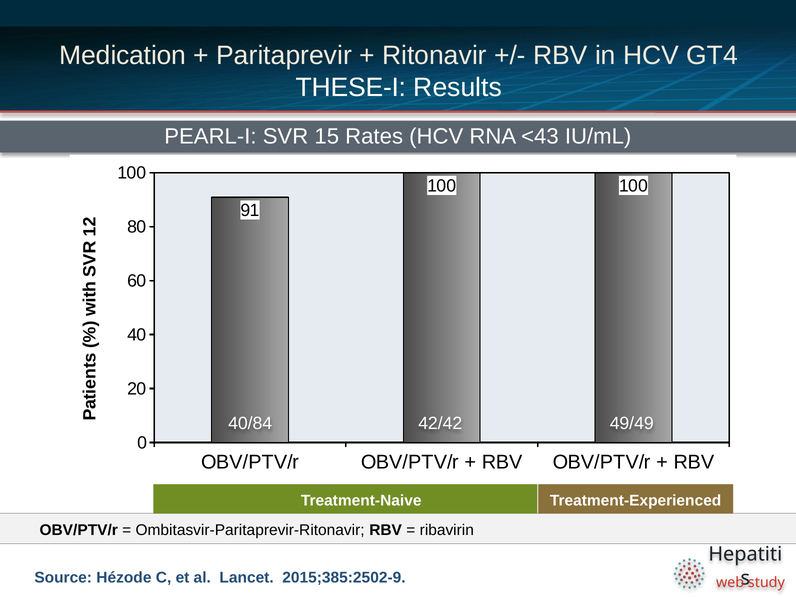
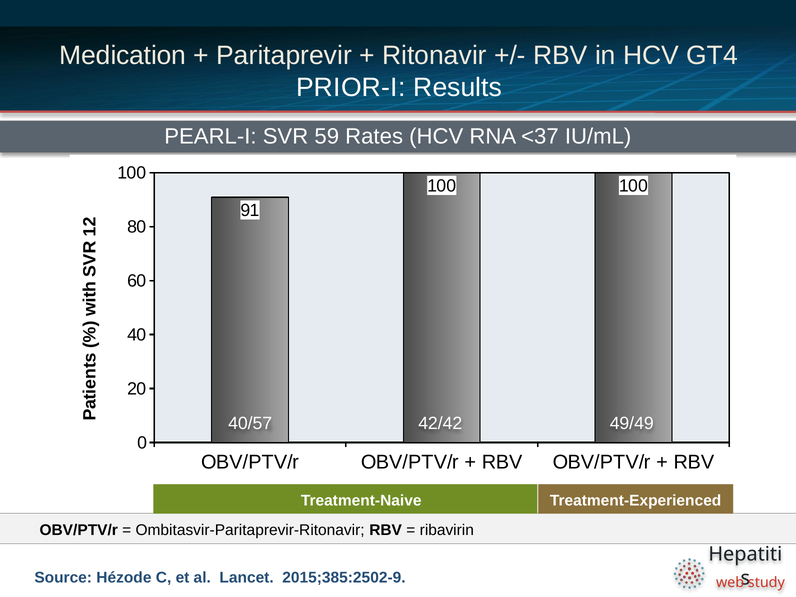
THESE-I: THESE-I -> PRIOR-I (351, 87)
15: 15 -> 59 (327, 136)
<43: <43 -> <37 (540, 136)
40/84: 40/84 -> 40/57 (250, 424)
